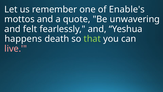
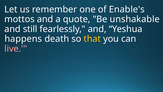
unwavering: unwavering -> unshakable (135, 19)
felt: felt -> still (30, 29)
that colour: light green -> yellow (92, 39)
